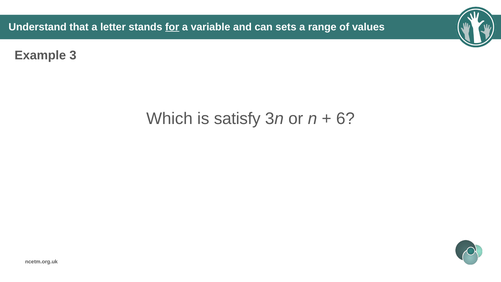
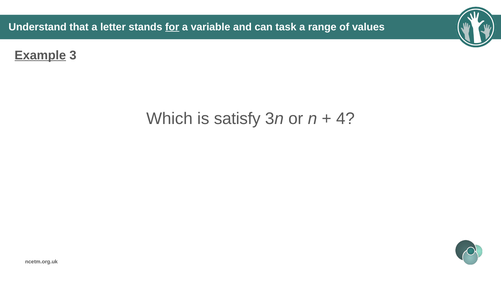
sets: sets -> task (286, 27)
Example underline: none -> present (40, 55)
6: 6 -> 4 (345, 118)
